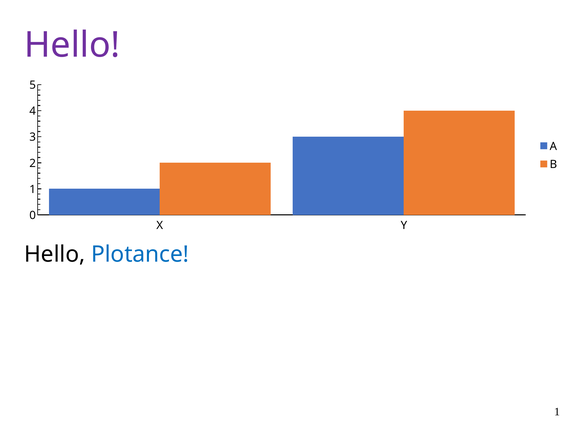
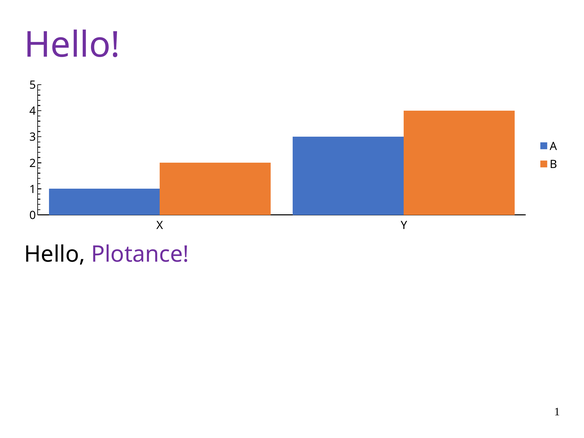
Plotance colour: blue -> purple (140, 254)
